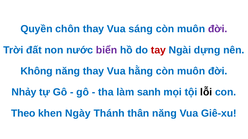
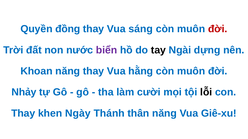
chôn: chôn -> đồng (68, 29)
đời colour: purple -> red (218, 29)
tay colour: red -> black (158, 50)
Không: Không -> Khoan (36, 71)
sanh: sanh -> cười (149, 93)
Theo: Theo -> Thay (23, 114)
